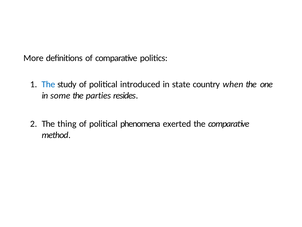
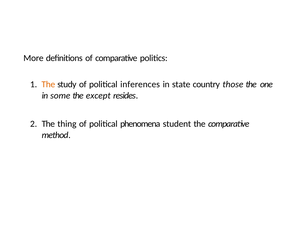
The colour: blue -> orange (48, 84)
introduced: introduced -> inferences (140, 84)
when: when -> those (233, 84)
parties: parties -> except (98, 96)
exerted: exerted -> student (177, 124)
